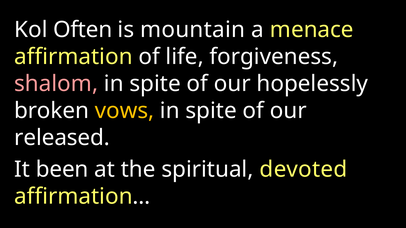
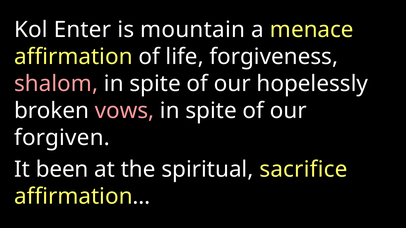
Often: Often -> Enter (82, 30)
vows colour: yellow -> pink (125, 111)
released: released -> forgiven (62, 138)
devoted: devoted -> sacrifice (303, 170)
